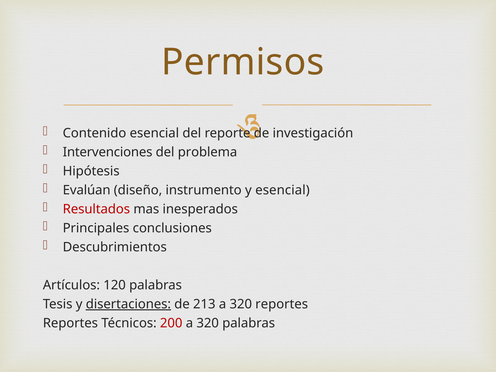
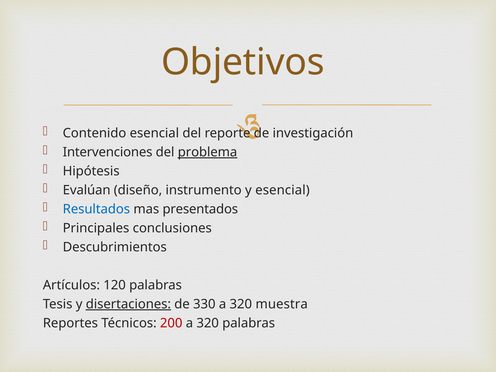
Permisos: Permisos -> Objetivos (243, 62)
problema underline: none -> present (208, 152)
Resultados colour: red -> blue (96, 209)
inesperados: inesperados -> presentados (200, 209)
213: 213 -> 330 (204, 304)
320 reportes: reportes -> muestra (282, 304)
